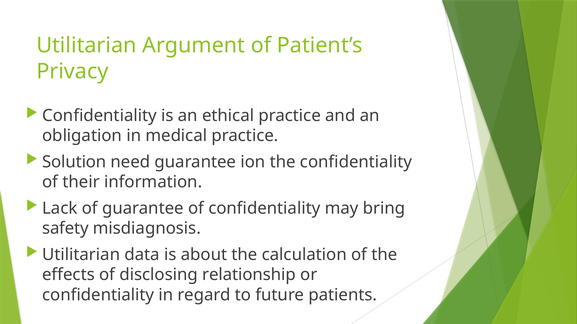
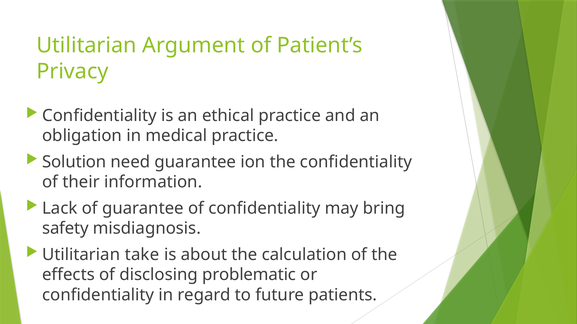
data: data -> take (142, 255)
relationship: relationship -> problematic (249, 275)
